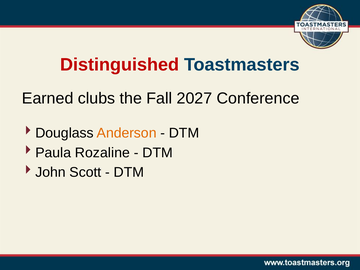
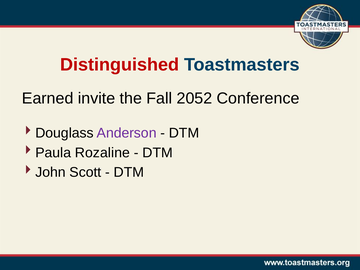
clubs: clubs -> invite (97, 98)
2027: 2027 -> 2052 (194, 98)
Anderson colour: orange -> purple (127, 133)
